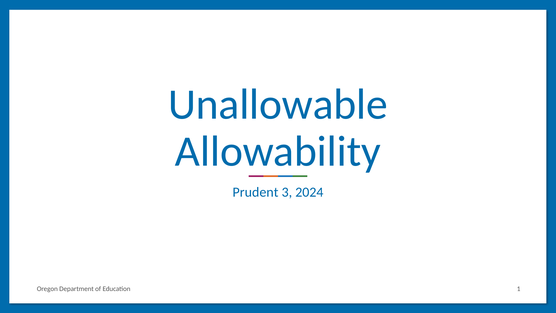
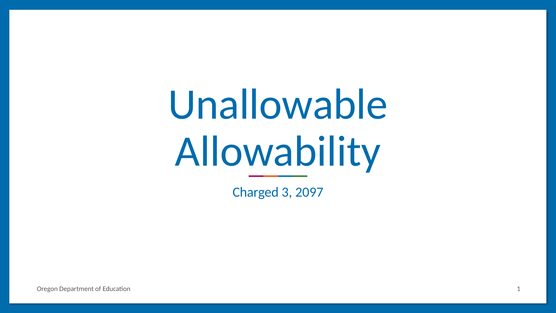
Prudent: Prudent -> Charged (256, 192)
2024: 2024 -> 2097 (309, 192)
